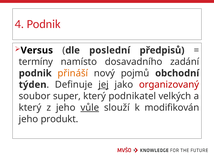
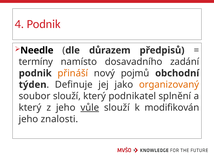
Versus: Versus -> Needle (37, 50)
poslední: poslední -> důrazem (110, 50)
jej underline: present -> none (104, 84)
organizovaný colour: red -> orange (169, 84)
soubor super: super -> slouží (67, 96)
velkých: velkých -> splnění (175, 96)
produkt: produkt -> znalosti (59, 119)
